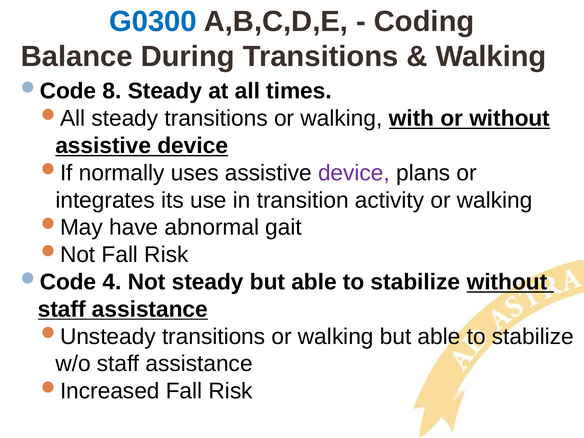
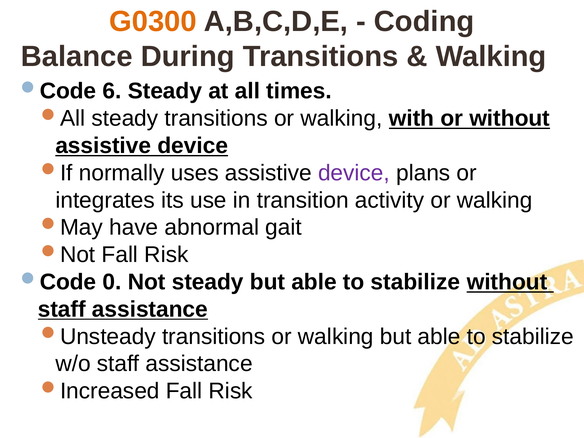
G0300 colour: blue -> orange (153, 21)
8: 8 -> 6 (112, 91)
4: 4 -> 0 (112, 282)
